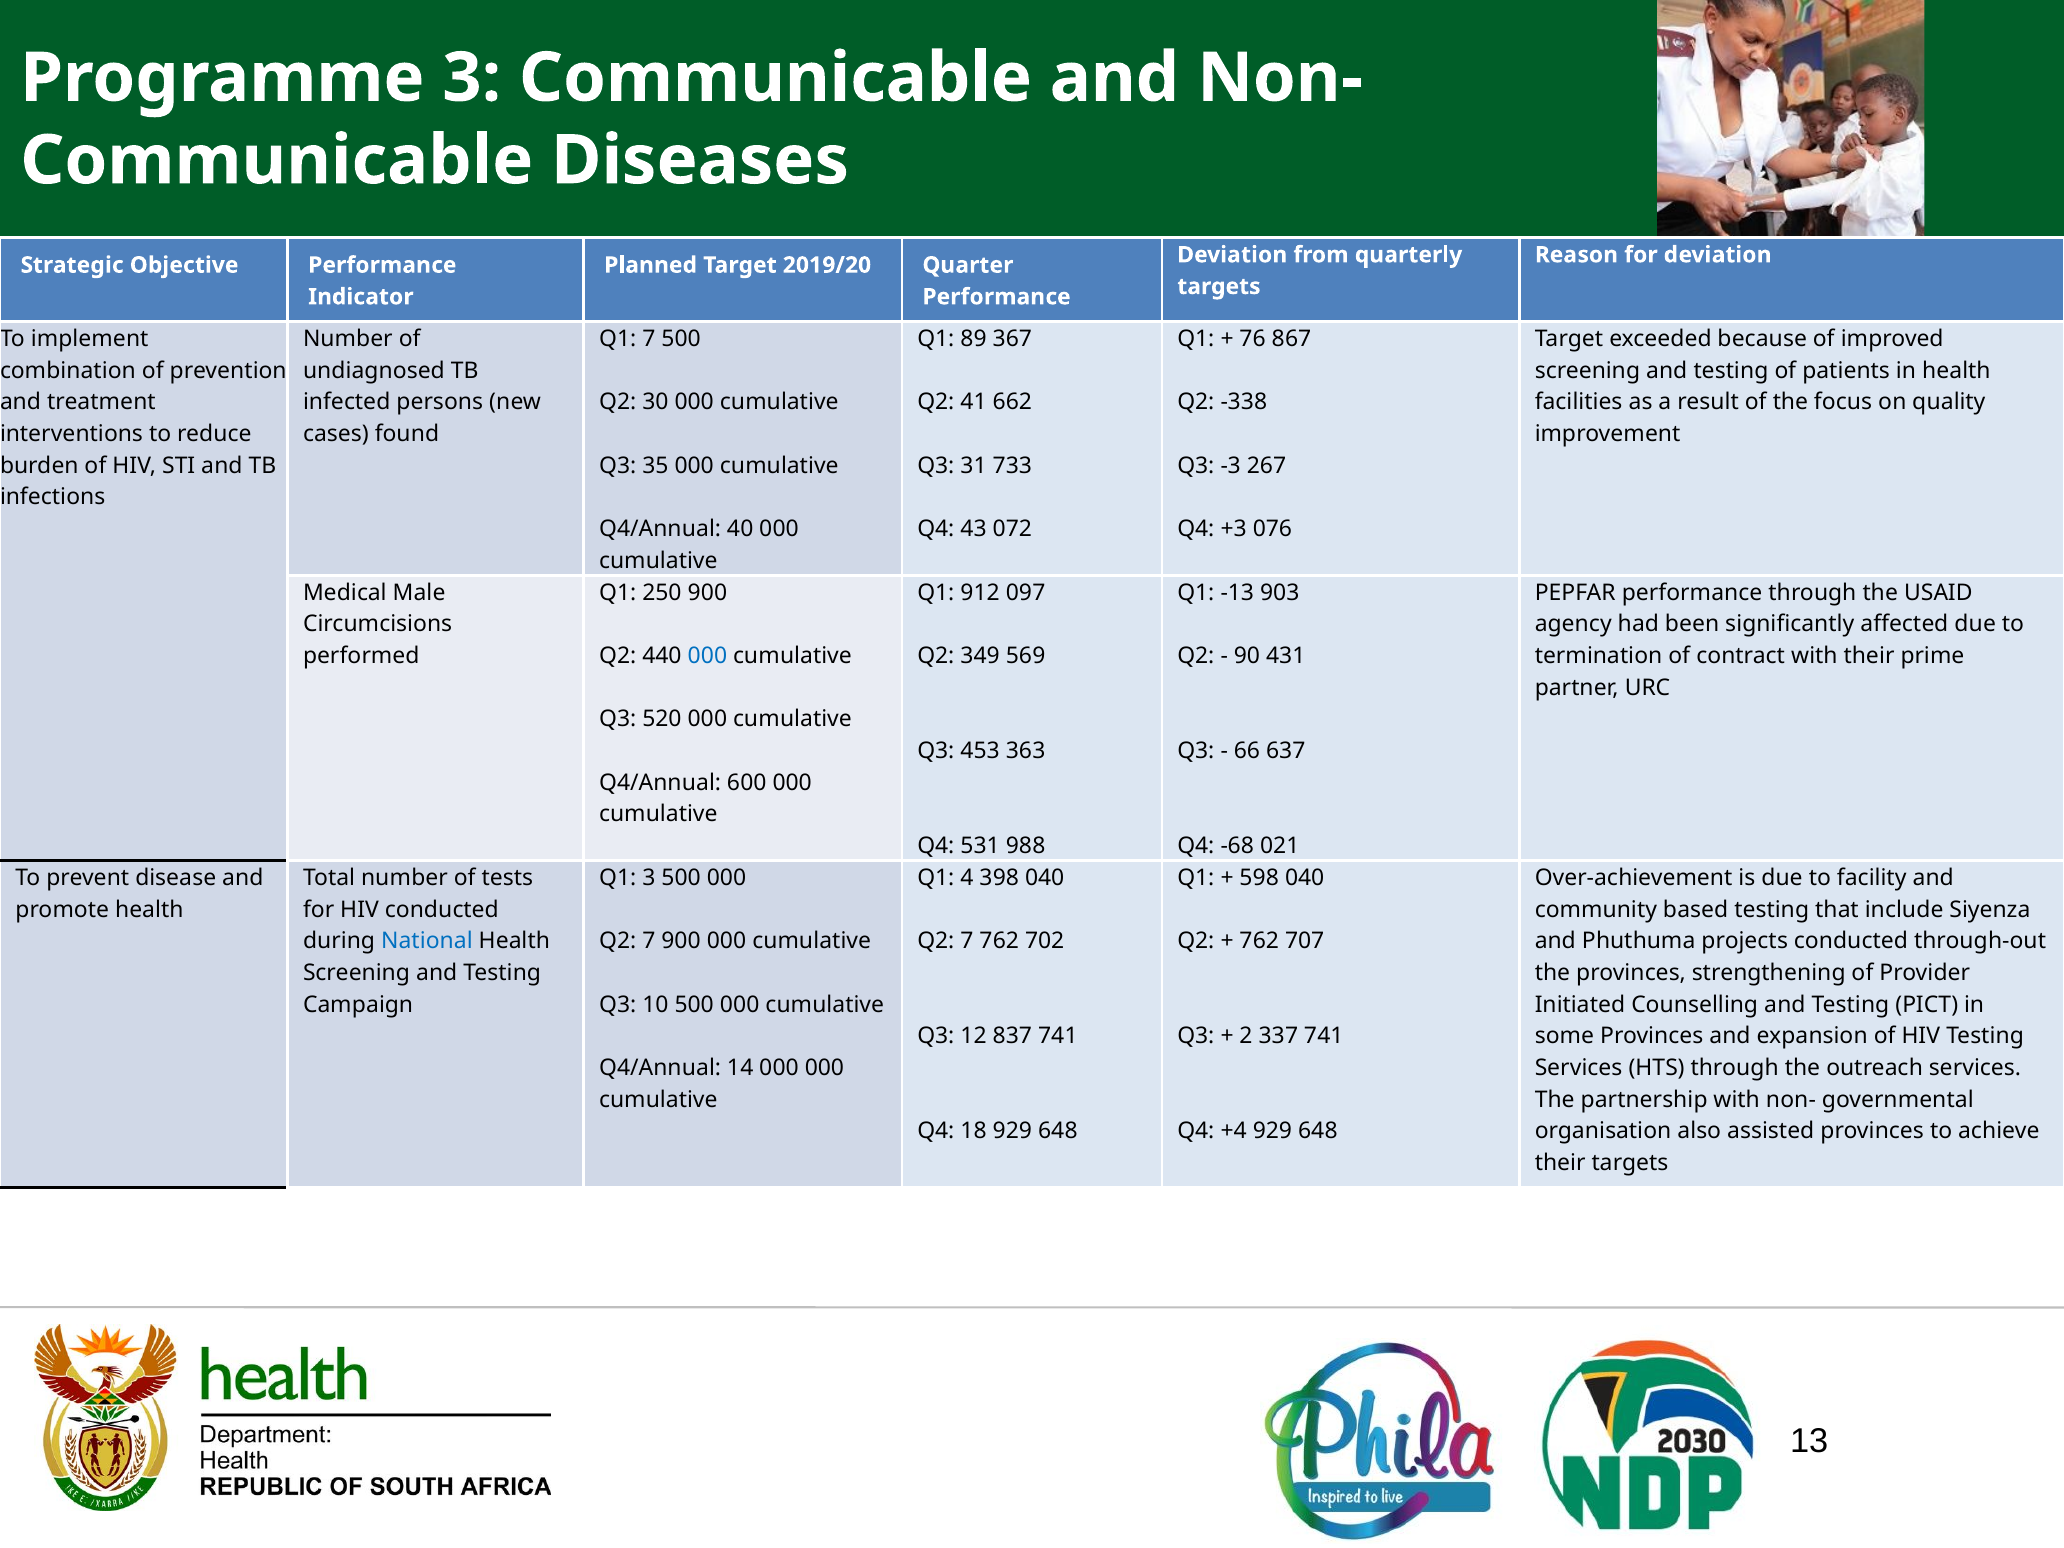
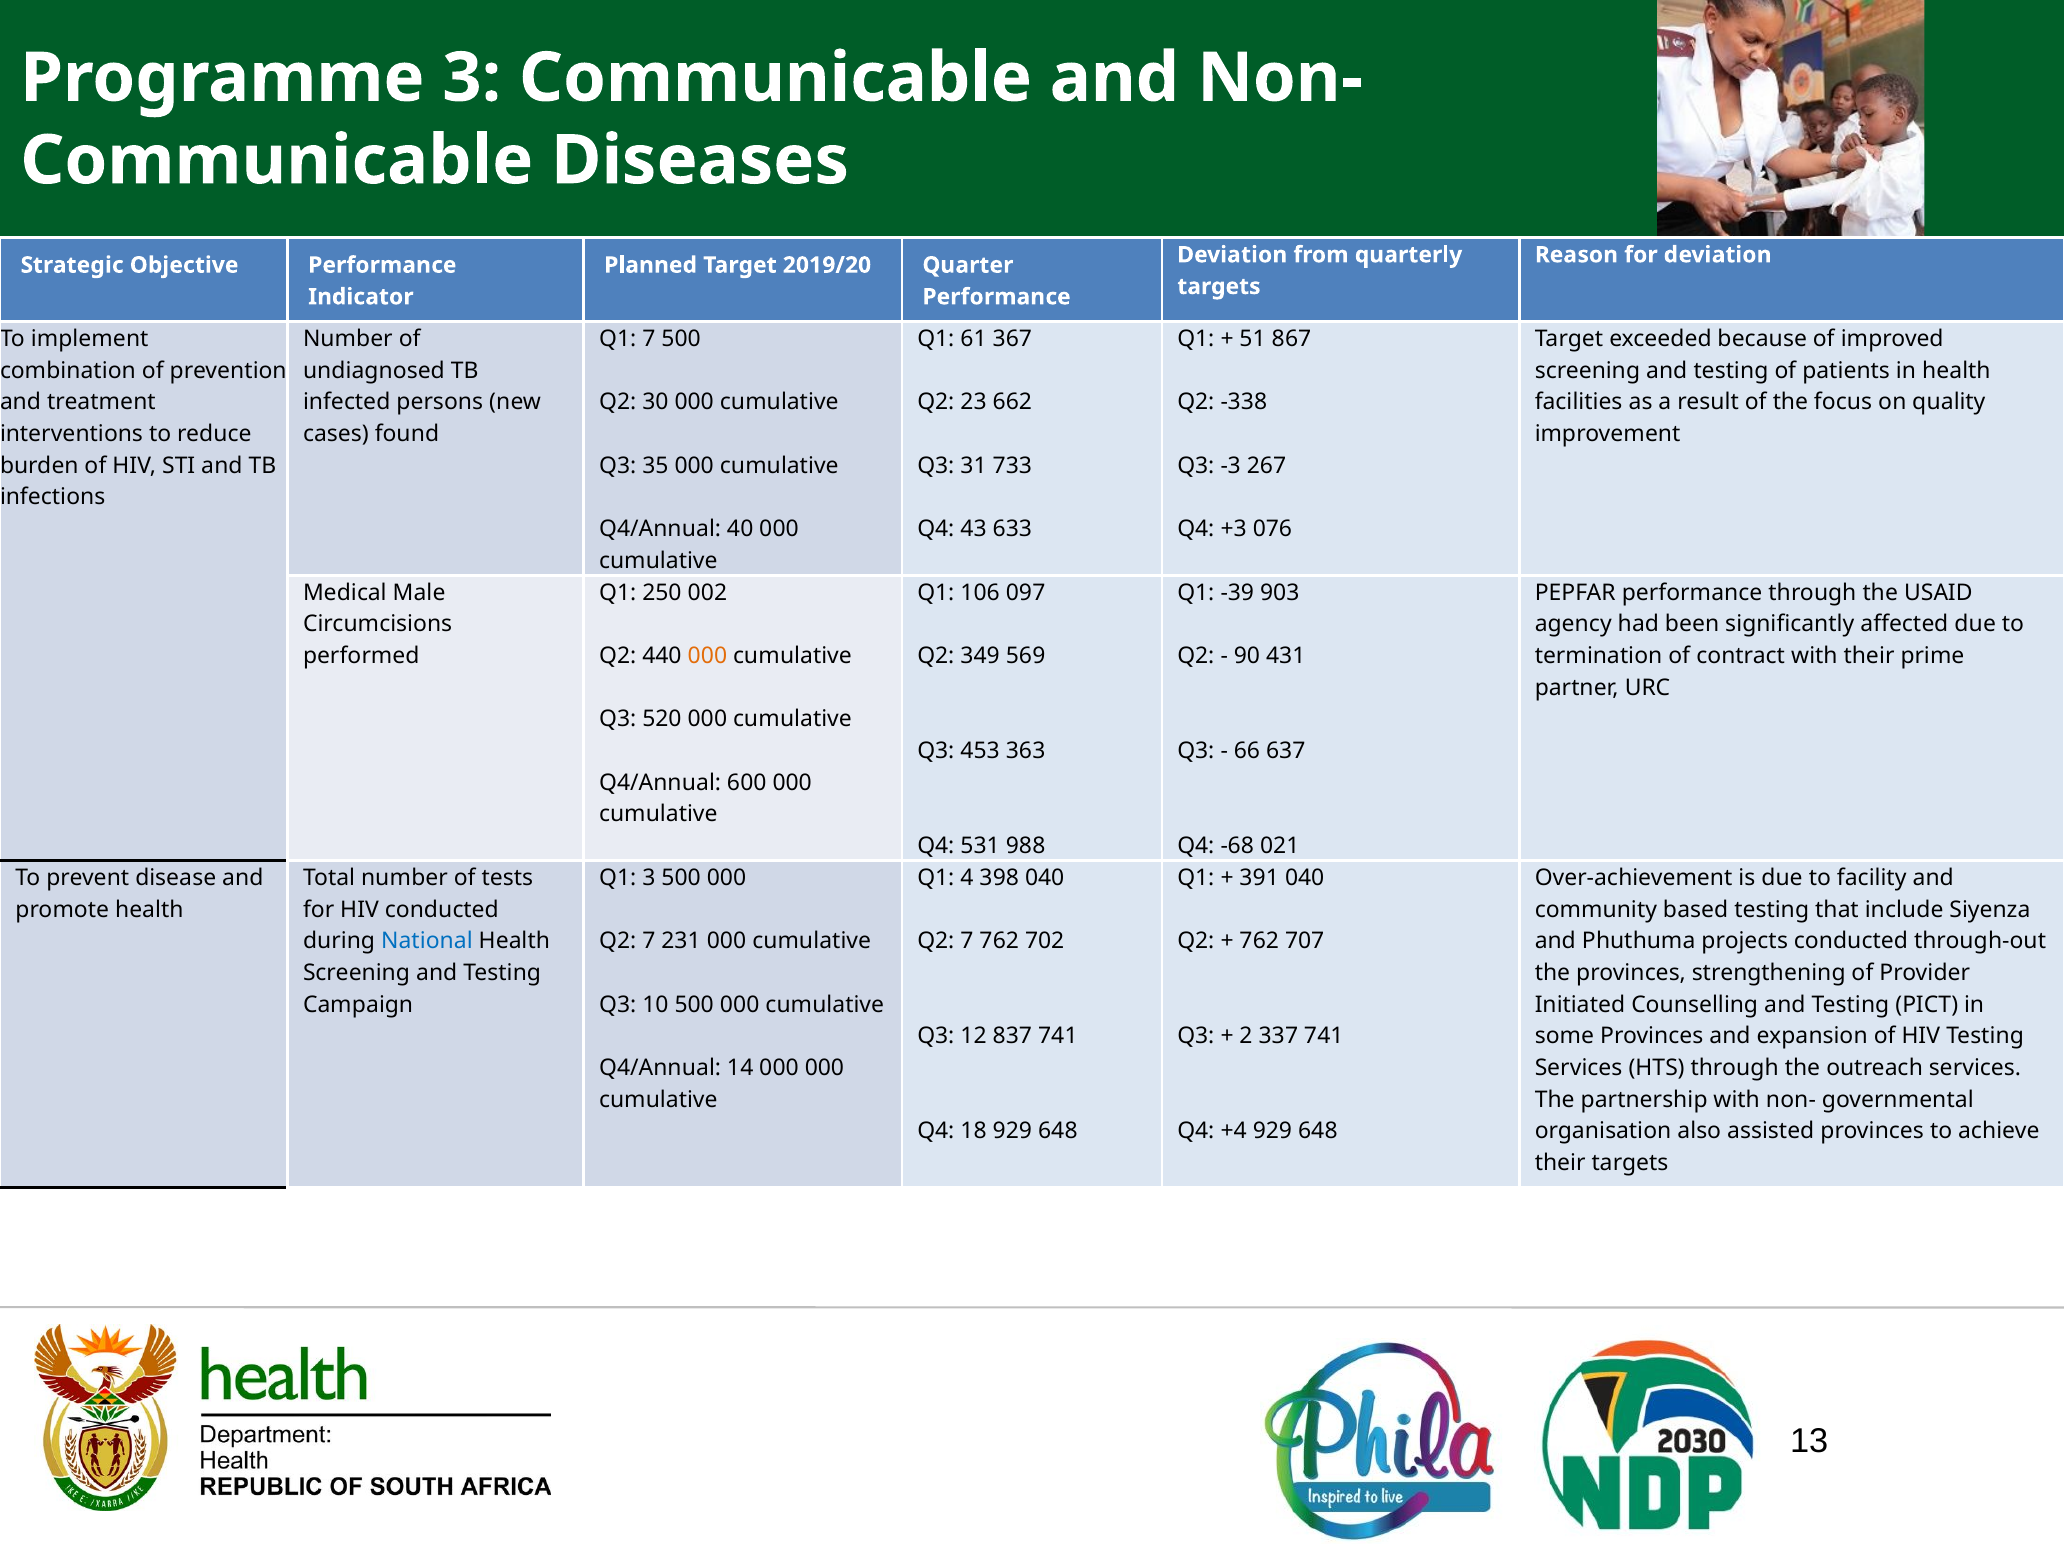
89: 89 -> 61 (974, 339)
76: 76 -> 51 (1253, 339)
41: 41 -> 23 (974, 402)
072: 072 -> 633 (1012, 529)
250 900: 900 -> 002 (707, 593)
912: 912 -> 106 (980, 593)
-13: -13 -> -39 (1237, 593)
000 colour: blue -> orange (707, 656)
598: 598 -> 391 (1259, 878)
7 900: 900 -> 231 (681, 941)
